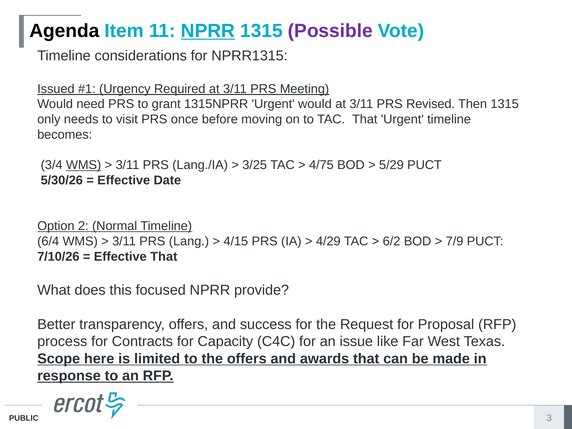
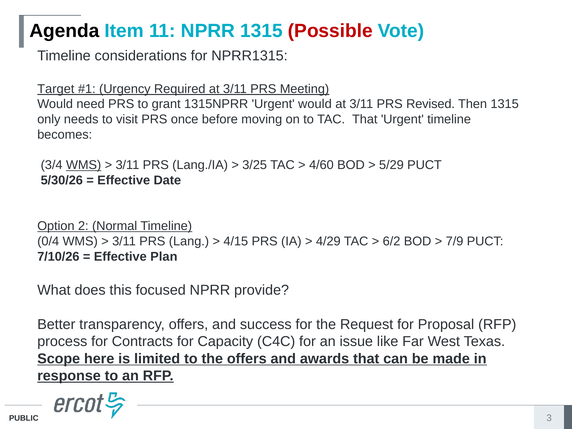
NPRR underline: present -> none (208, 31)
Possible colour: purple -> red (330, 31)
Issued: Issued -> Target (56, 89)
4/75: 4/75 -> 4/60 (321, 165)
6/4: 6/4 -> 0/4 (48, 241)
Effective That: That -> Plan (164, 257)
